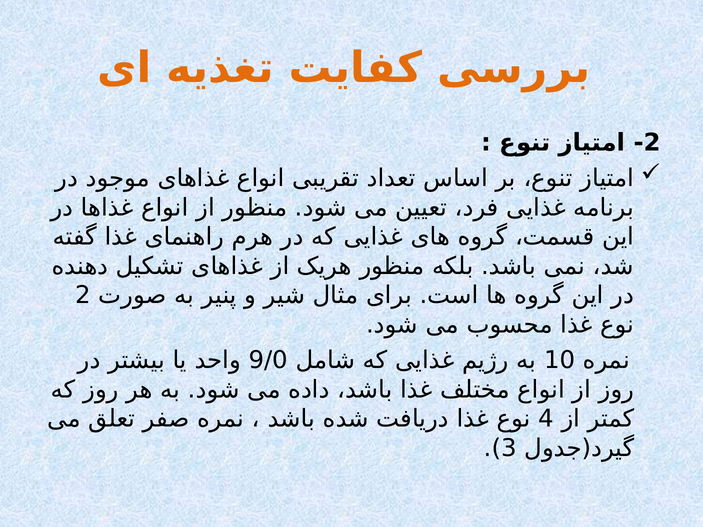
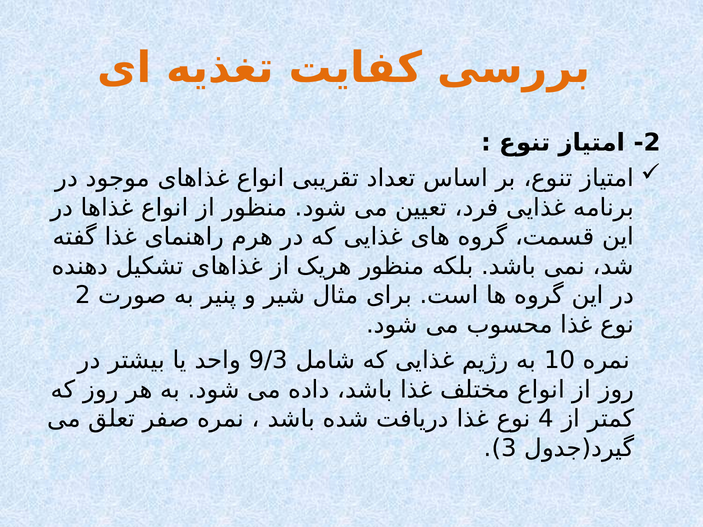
9/0: 9/0 -> 9/3 (268, 360)
